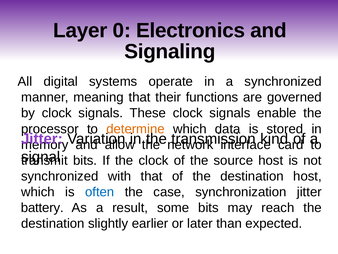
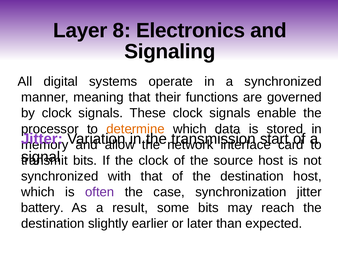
0: 0 -> 8 (122, 30)
kind: kind -> start (274, 139)
often colour: blue -> purple (100, 192)
